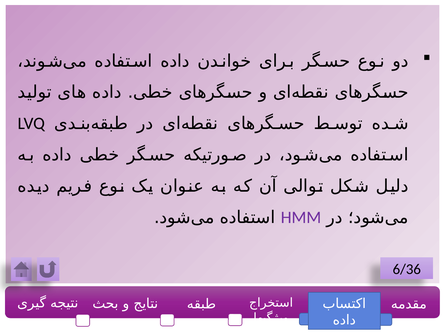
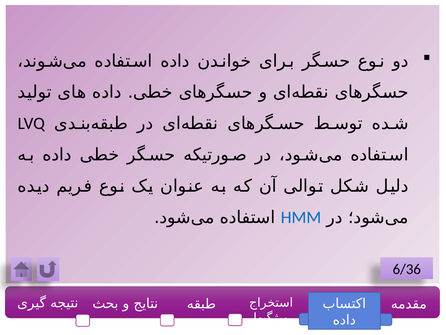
HMM colour: purple -> blue (301, 217)
